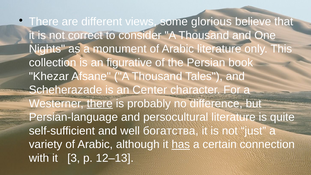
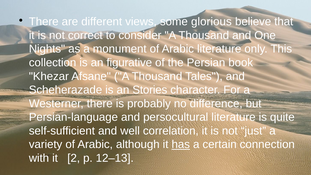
Center: Center -> Stories (150, 90)
there underline: present -> none (100, 104)
богатства: богатства -> correlation (171, 131)
3: 3 -> 2 (74, 158)
